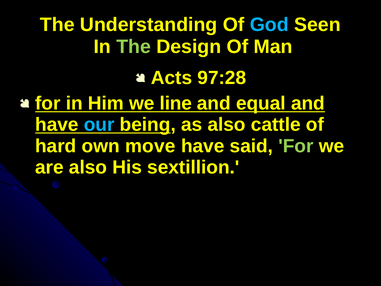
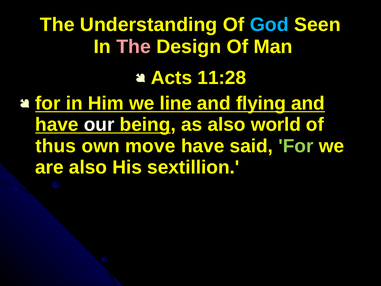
The colour: light green -> pink (134, 47)
97:28: 97:28 -> 11:28 (222, 78)
equal: equal -> flying (261, 103)
our colour: light blue -> white (99, 125)
cattle: cattle -> world (276, 125)
hard: hard -> thus (56, 146)
